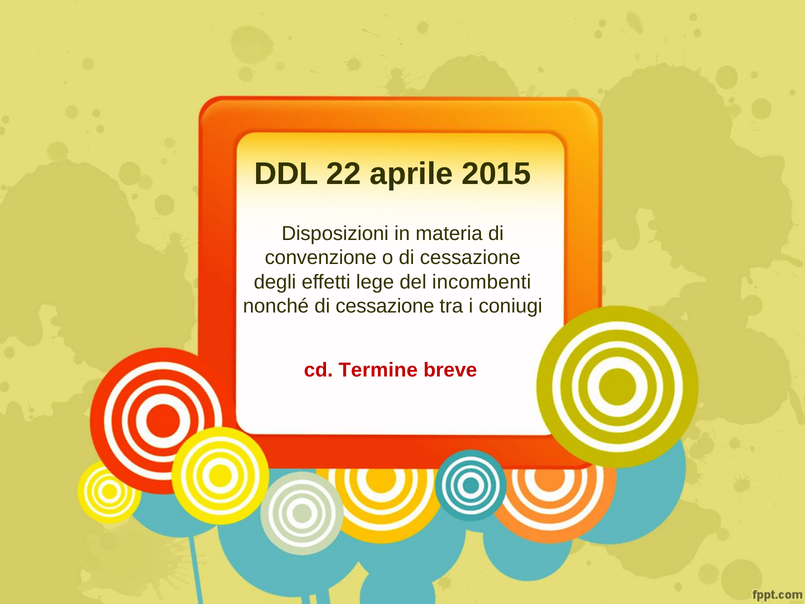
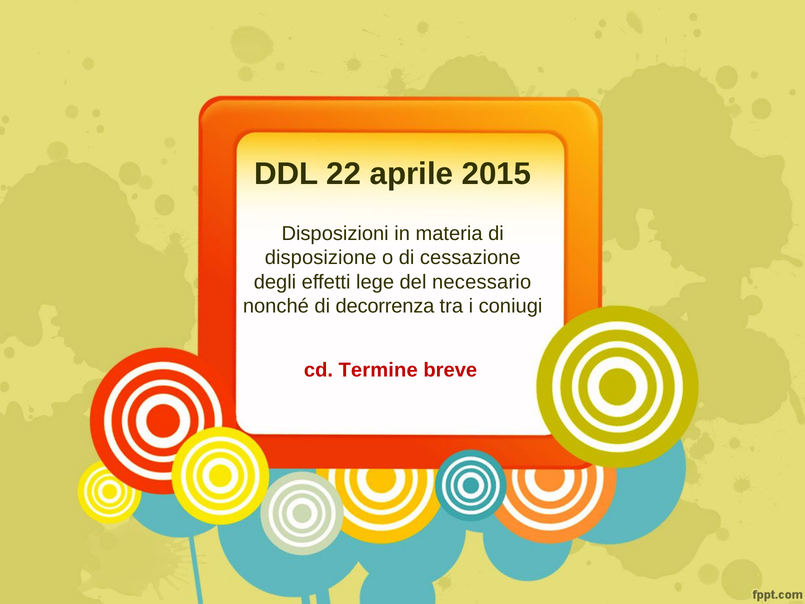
convenzione: convenzione -> disposizione (321, 258)
incombenti: incombenti -> necessario (482, 282)
nonché di cessazione: cessazione -> decorrenza (385, 306)
